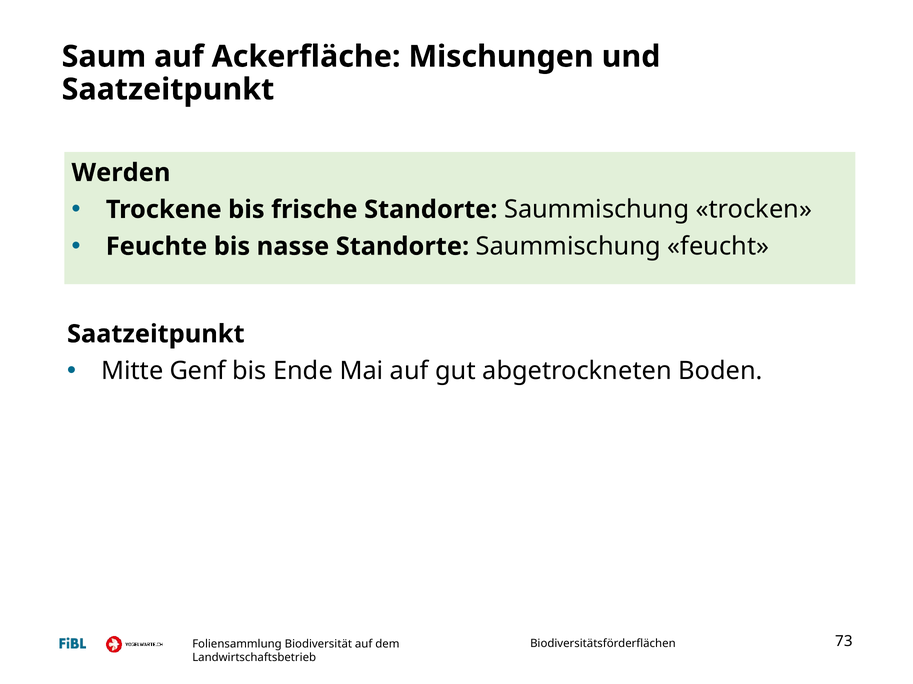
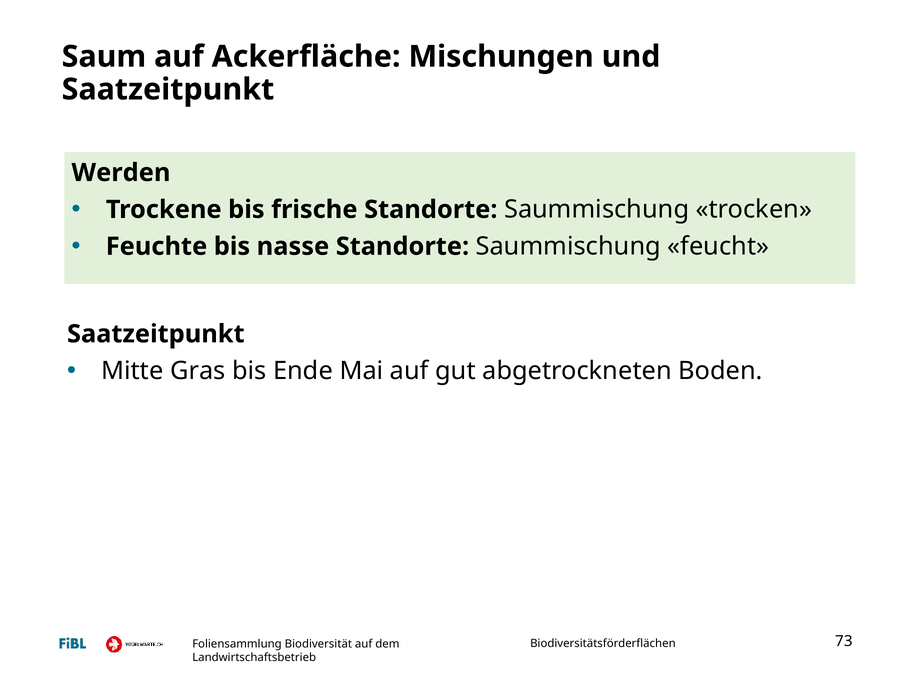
Genf: Genf -> Gras (198, 371)
